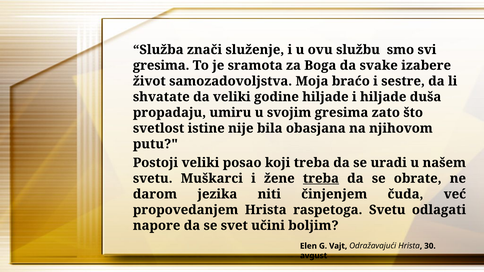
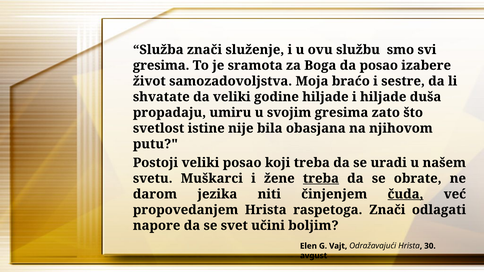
da svake: svake -> posao (379, 66)
čuda underline: none -> present (405, 194)
raspetoga Svetu: Svetu -> Znači (387, 210)
